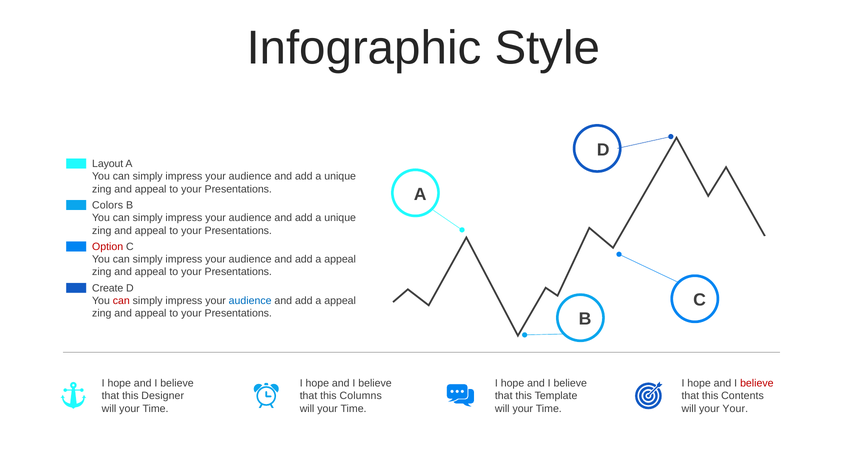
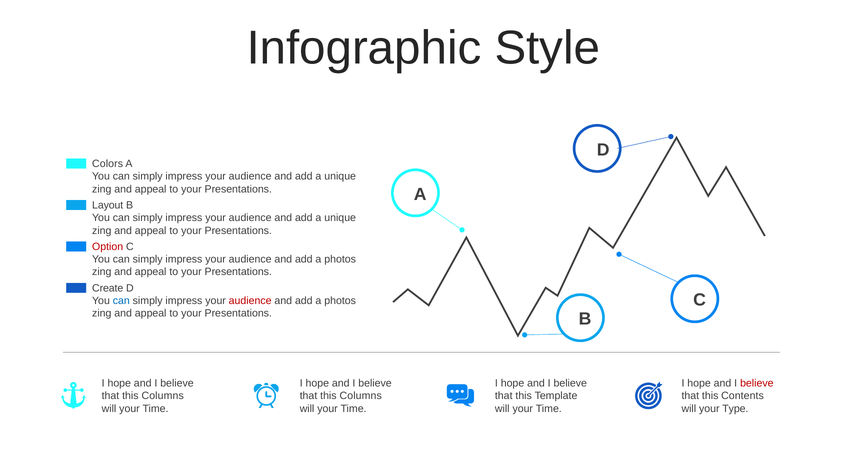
Layout: Layout -> Colors (108, 164)
Colors: Colors -> Layout (108, 205)
appeal: appeal -> photos (340, 259)
can colour: red -> blue (121, 301)
audience colour: blue -> red (250, 301)
appeal: appeal -> photos (340, 301)
Designer: Designer -> Columns (163, 396)
your Your: Your -> Type (735, 409)
